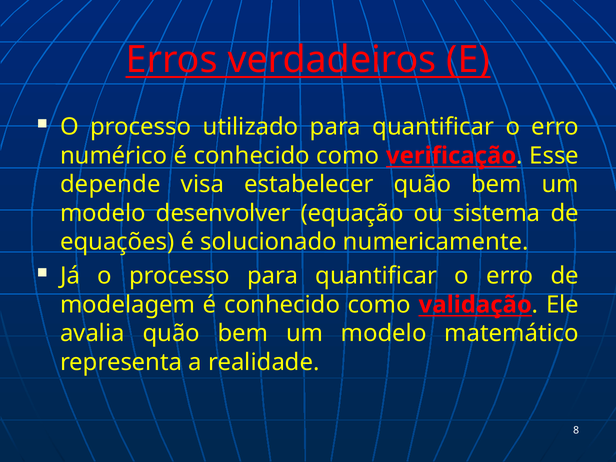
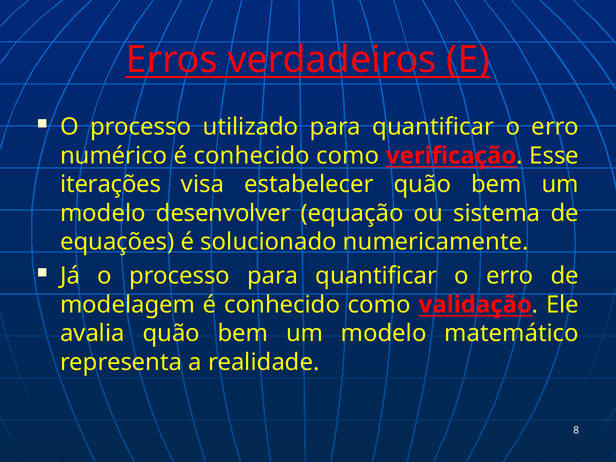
depende: depende -> iterações (111, 184)
